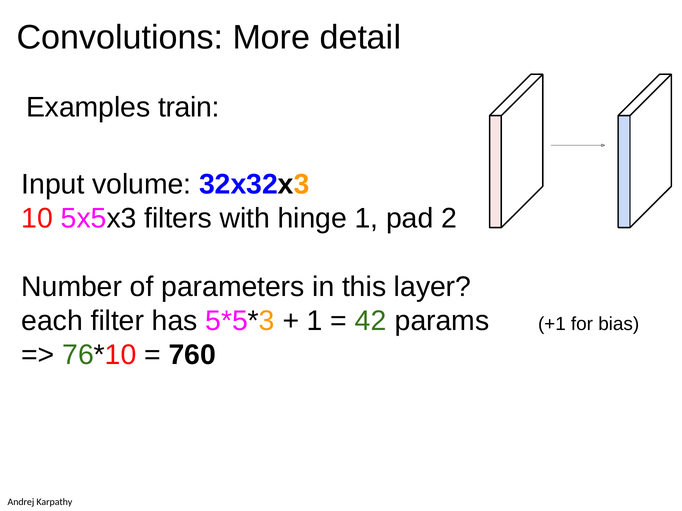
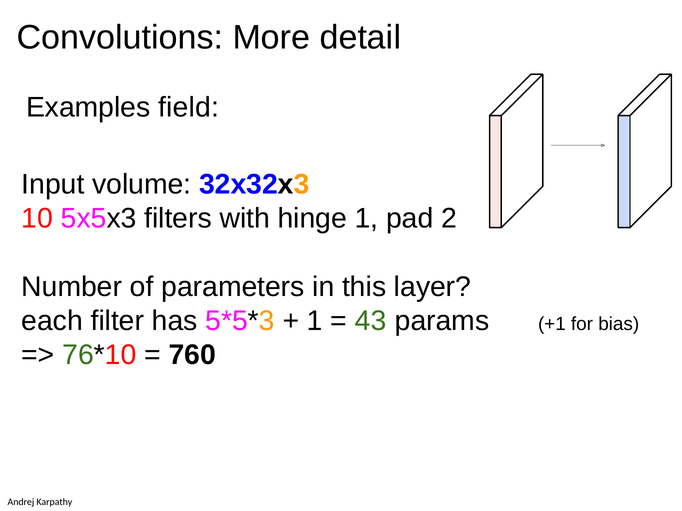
train: train -> field (189, 108)
42: 42 -> 43 (371, 321)
